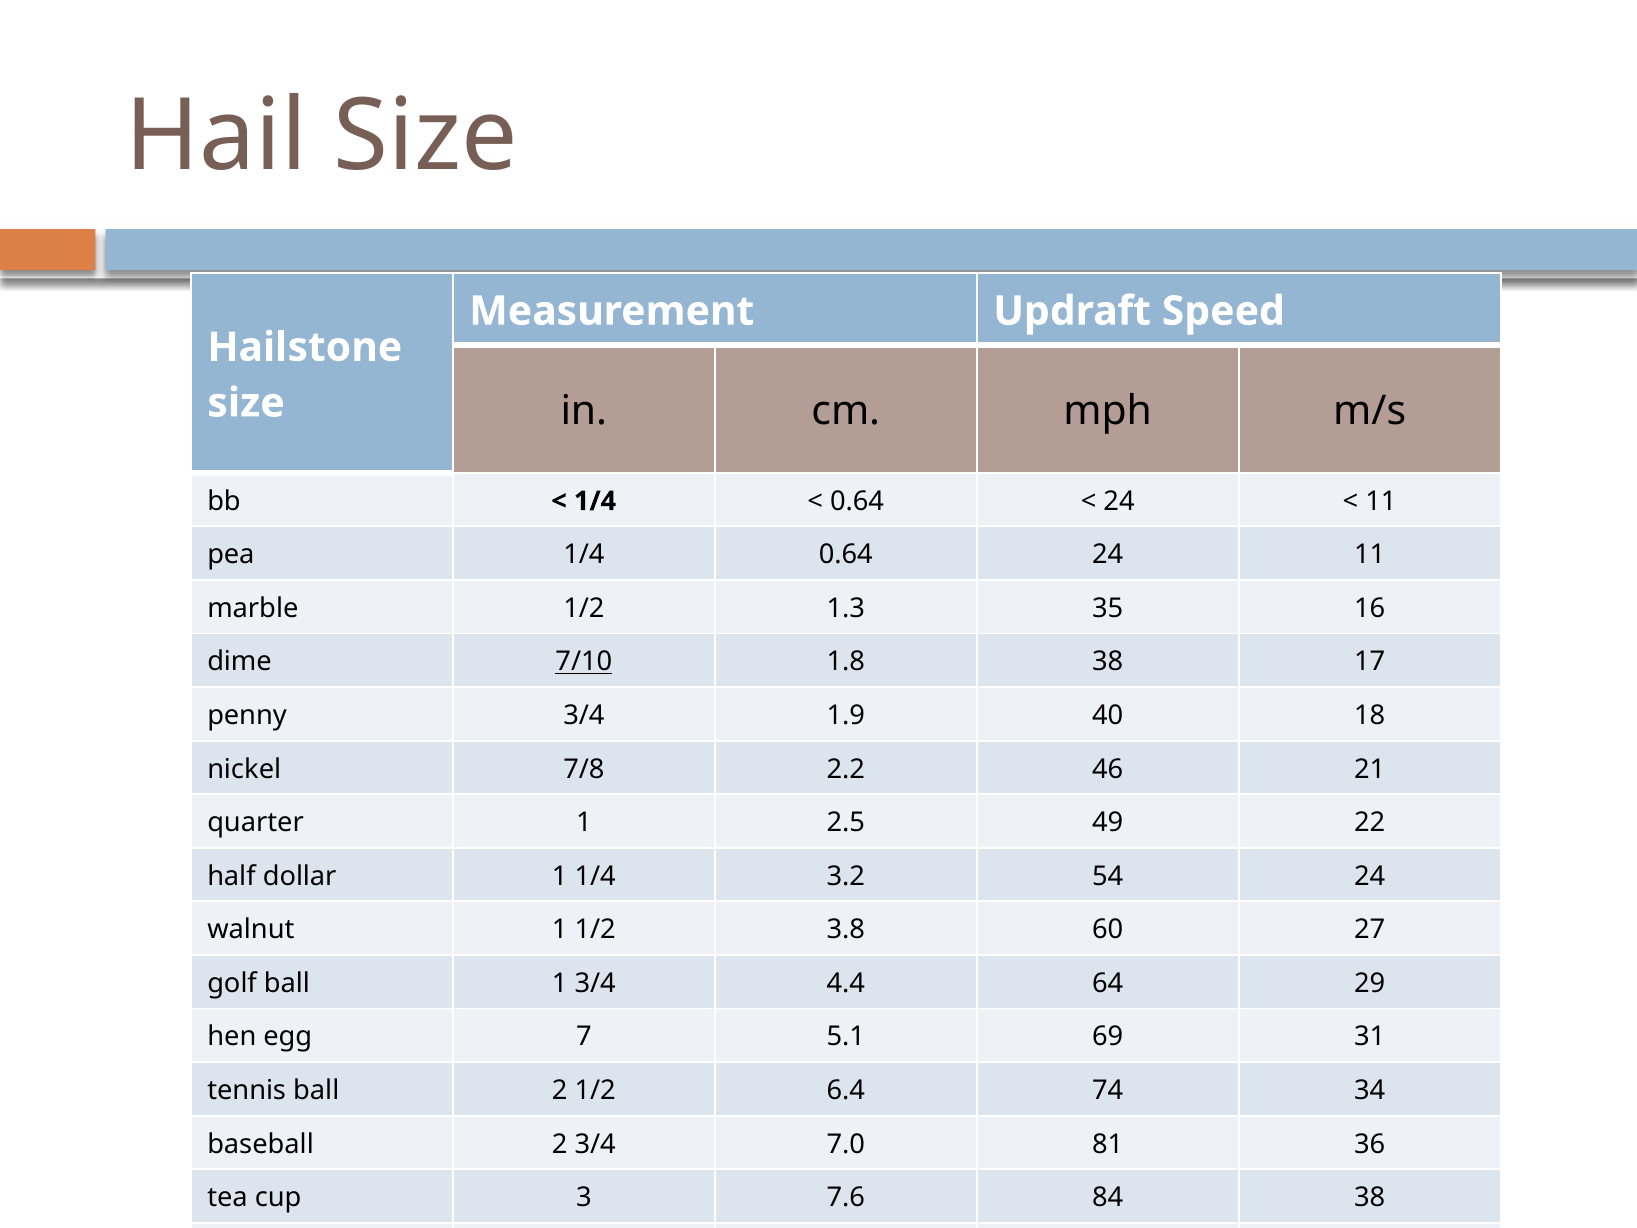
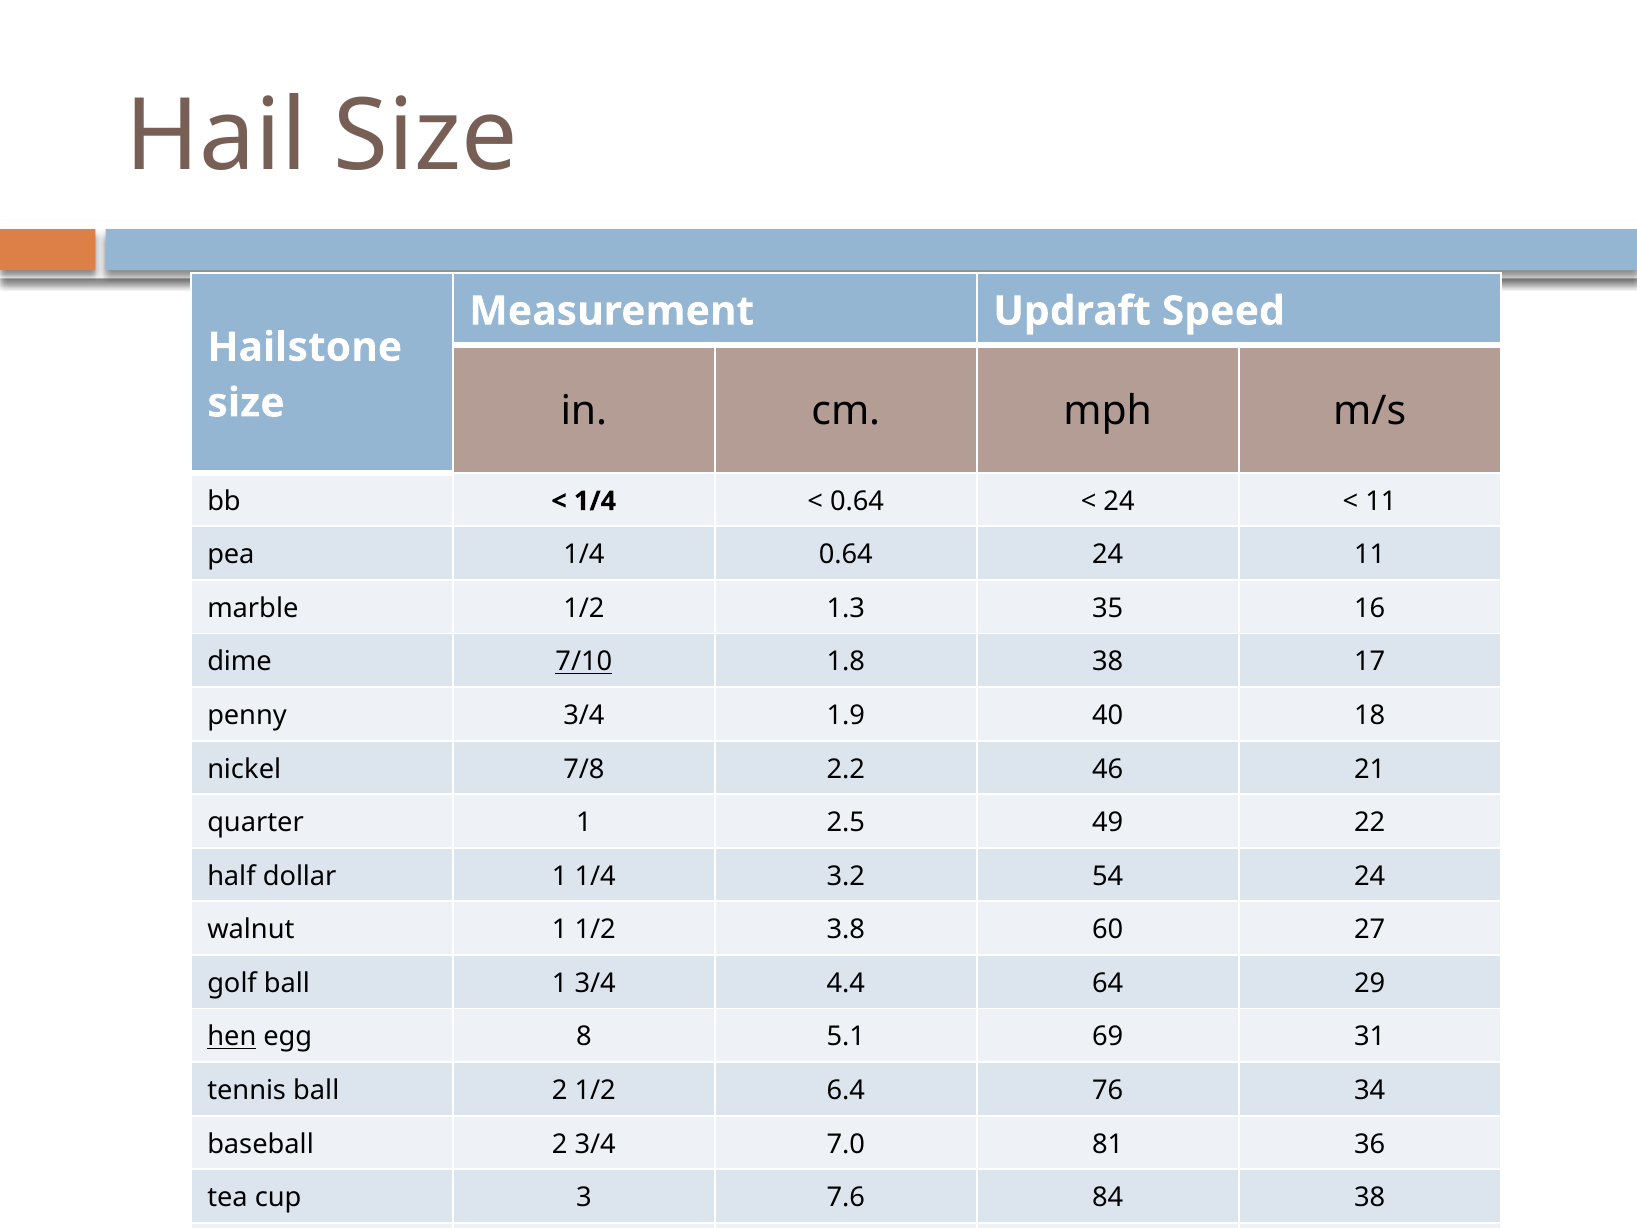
hen underline: none -> present (232, 1037)
7: 7 -> 8 (584, 1037)
74: 74 -> 76 (1108, 1090)
